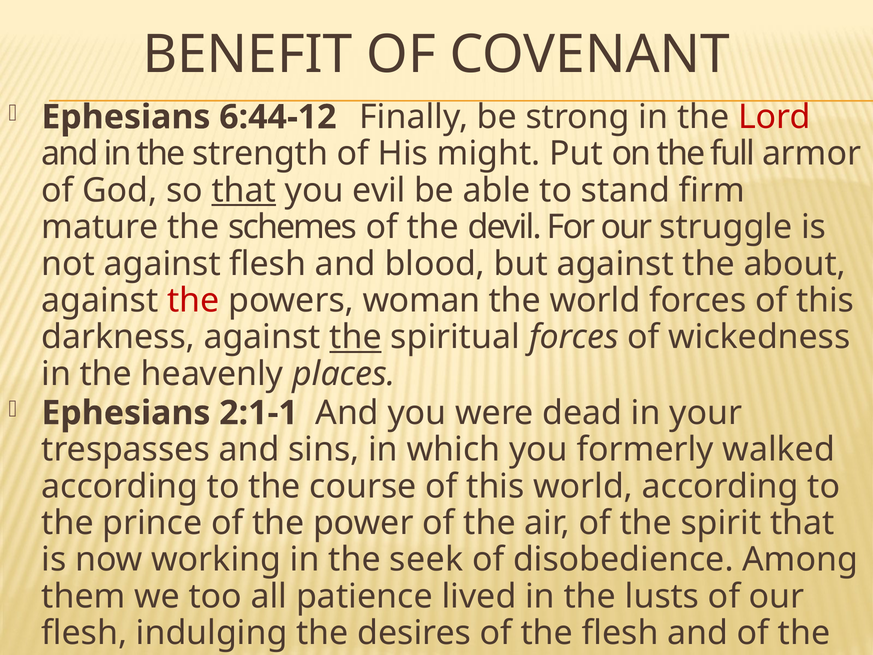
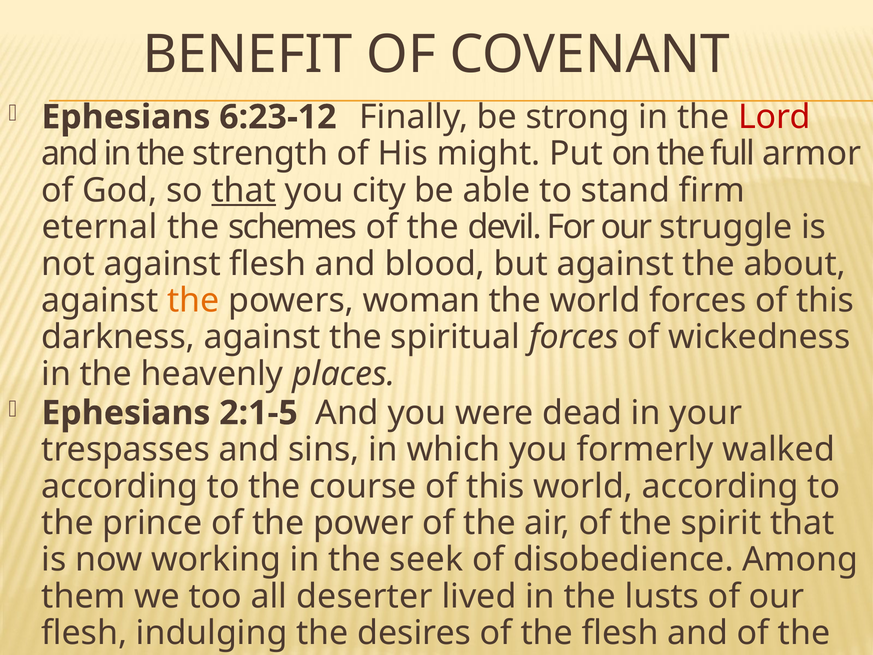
6:44-12: 6:44-12 -> 6:23-12 (278, 117)
evil: evil -> city (379, 190)
mature: mature -> eternal (100, 227)
the colour: red -> orange (193, 300)
the underline: present -> none (356, 337)
2:1-1: 2:1-1 -> 2:1-5 (259, 413)
patience: patience -> deserter (364, 596)
